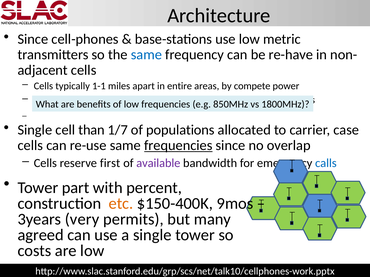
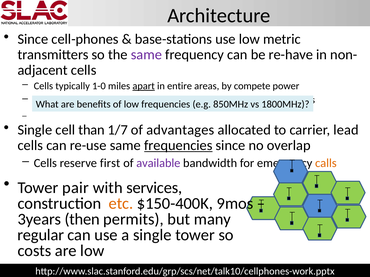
same colour: blue -> purple (146, 55)
1-1: 1-1 -> 1-0 (99, 86)
apart underline: none -> present (144, 86)
populations: populations -> advantages (180, 130)
case: case -> lead (346, 130)
calls colour: blue -> orange (326, 163)
part: part -> pair (75, 188)
percent: percent -> services (154, 188)
very: very -> then (82, 220)
agreed: agreed -> regular (41, 235)
